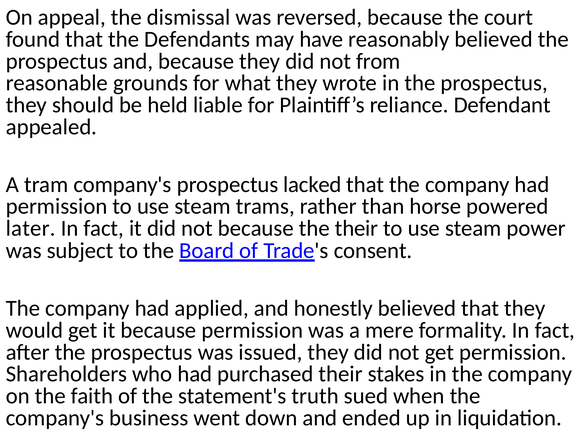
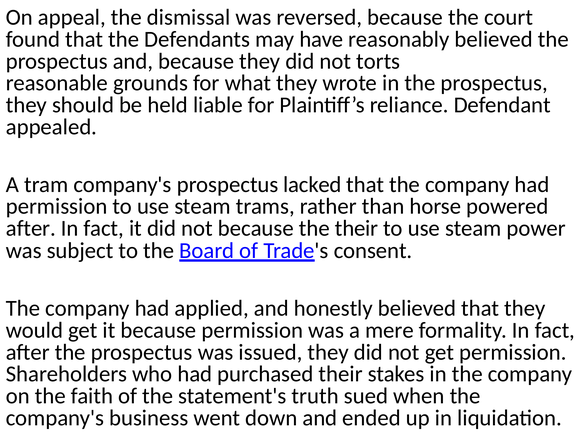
from: from -> torts (378, 61)
later: later -> after (31, 228)
